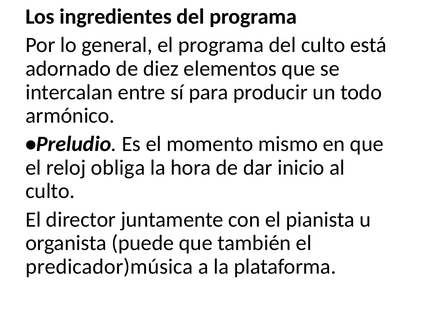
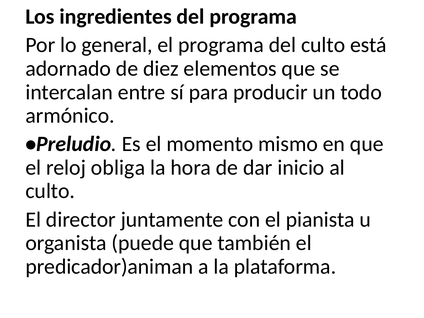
predicador)música: predicador)música -> predicador)animan (109, 267)
